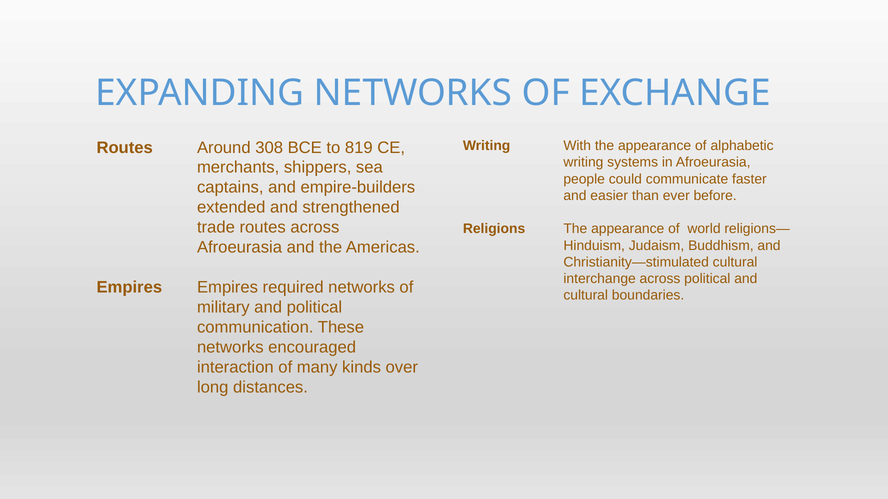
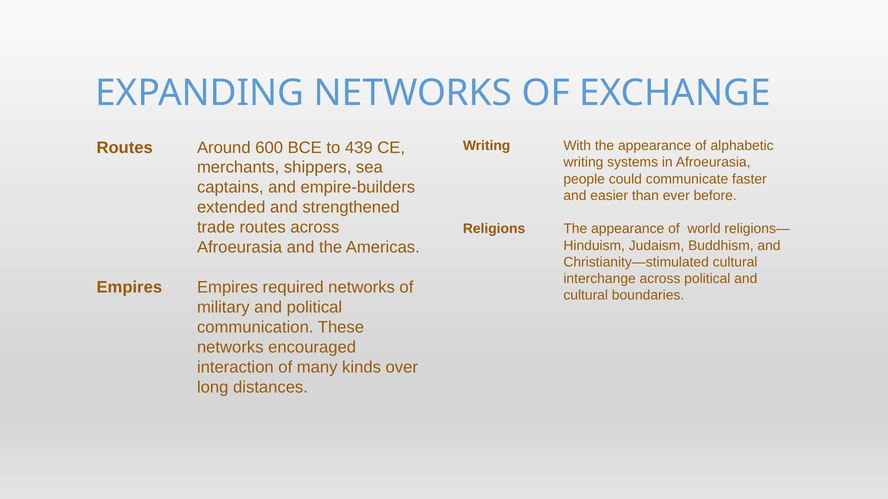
308: 308 -> 600 (269, 148)
819: 819 -> 439 (359, 148)
